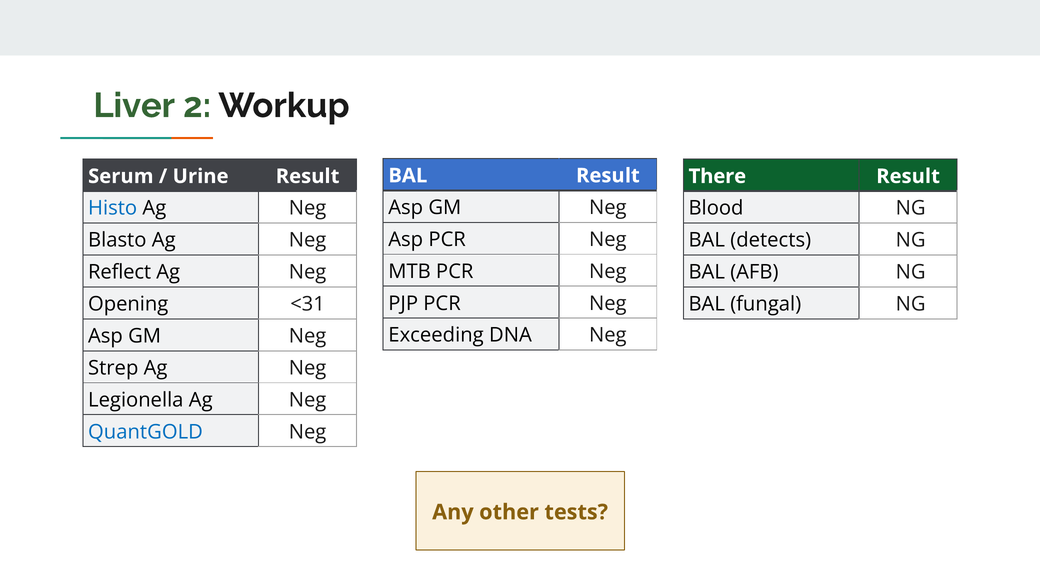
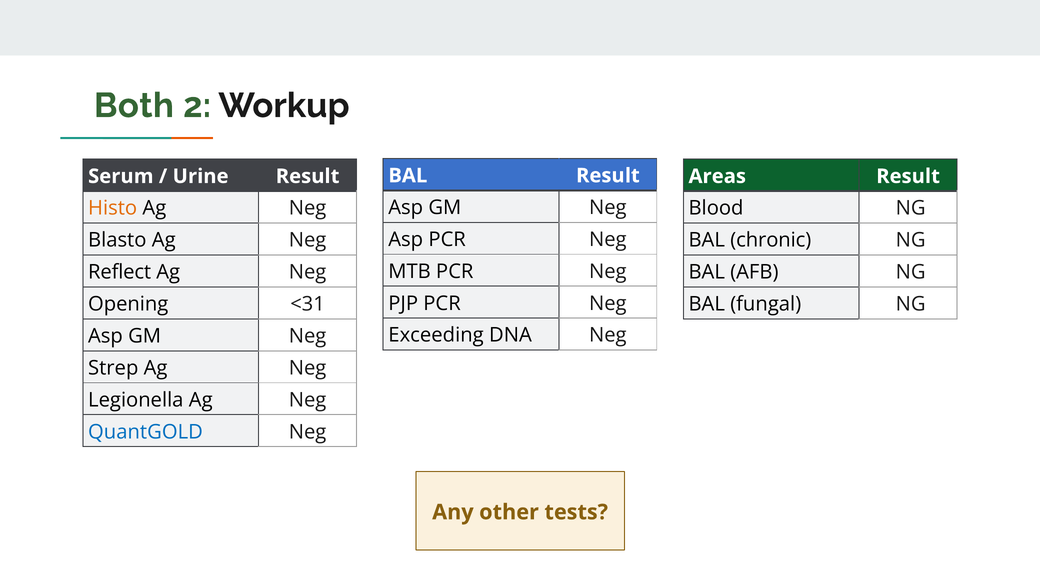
Liver: Liver -> Both (134, 106)
There: There -> Areas (717, 176)
Histo colour: blue -> orange (113, 208)
detects: detects -> chronic (771, 240)
